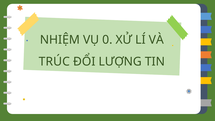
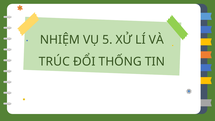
0: 0 -> 5 (107, 40)
LƯỢNG: LƯỢNG -> THỐNG (120, 62)
